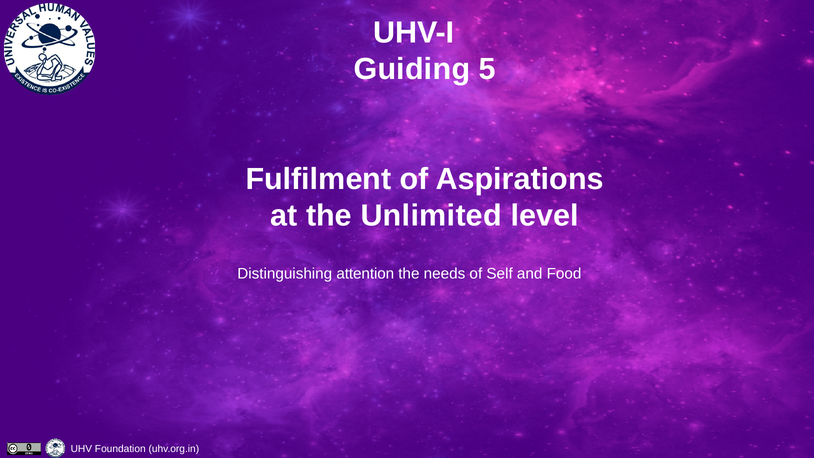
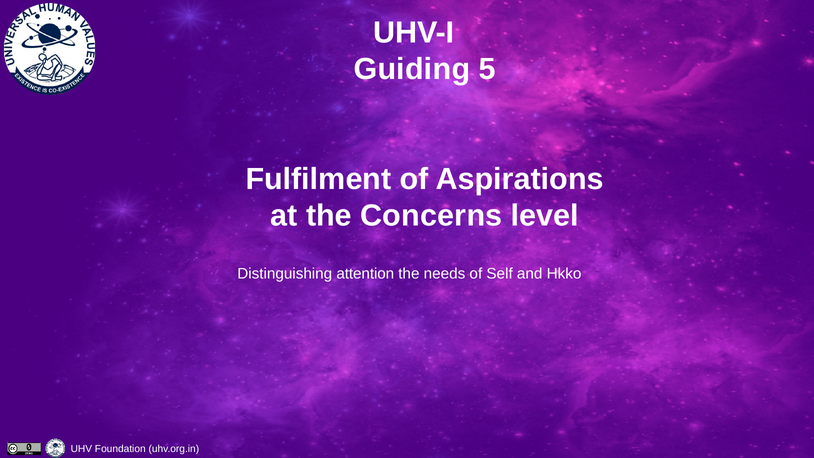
Unlimited: Unlimited -> Concerns (431, 216)
Food: Food -> Hkko (564, 274)
